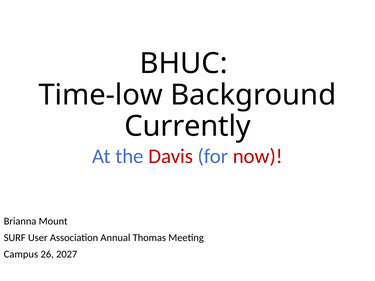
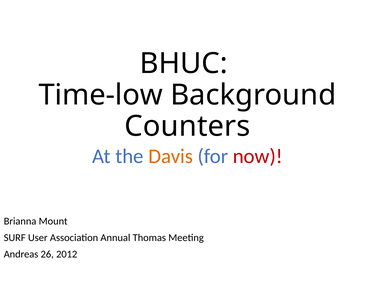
Currently: Currently -> Counters (187, 126)
Davis colour: red -> orange (171, 156)
Campus: Campus -> Andreas (21, 254)
2027: 2027 -> 2012 (67, 254)
